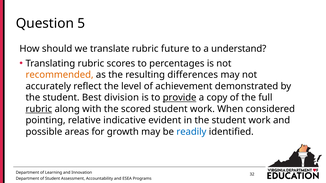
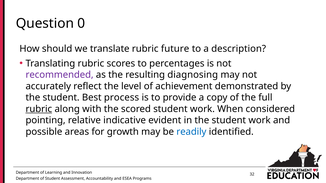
5: 5 -> 0 (81, 24)
understand: understand -> description (239, 49)
recommended colour: orange -> purple (60, 75)
differences: differences -> diagnosing (193, 75)
division: division -> process (122, 98)
provide underline: present -> none (180, 98)
